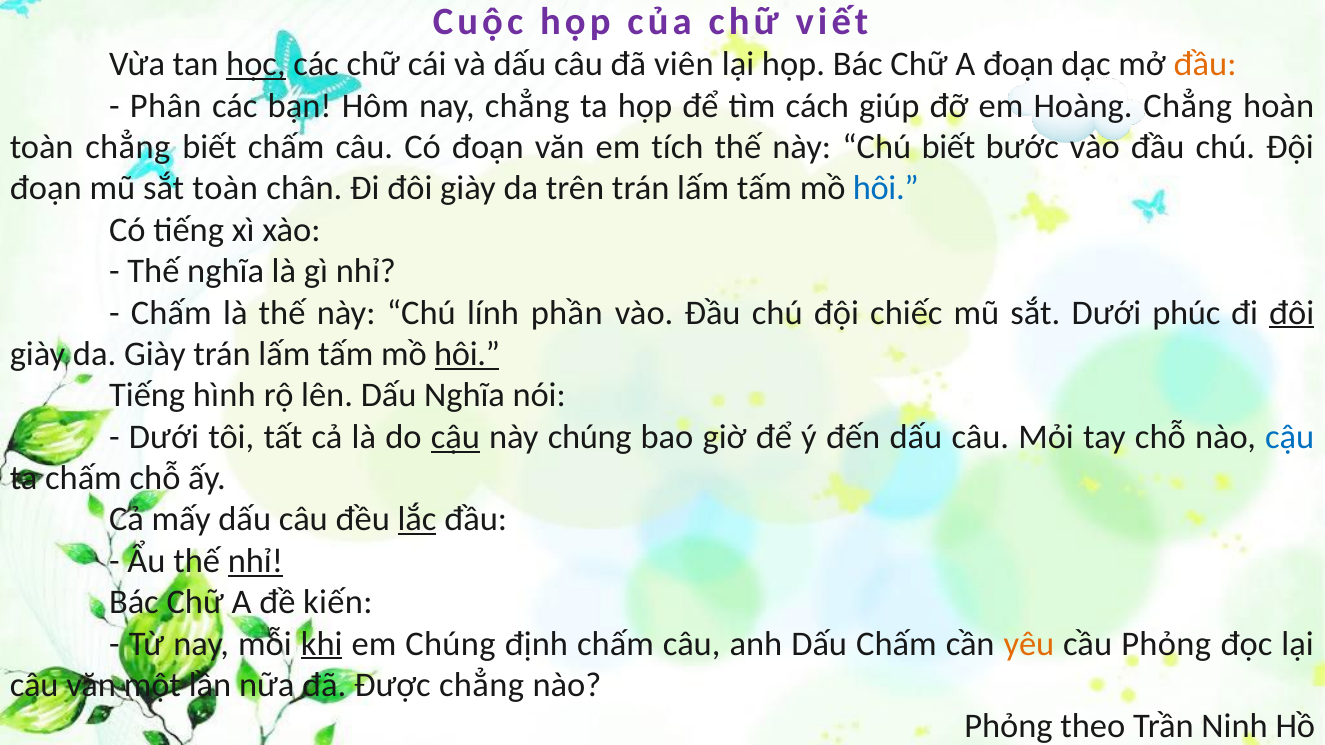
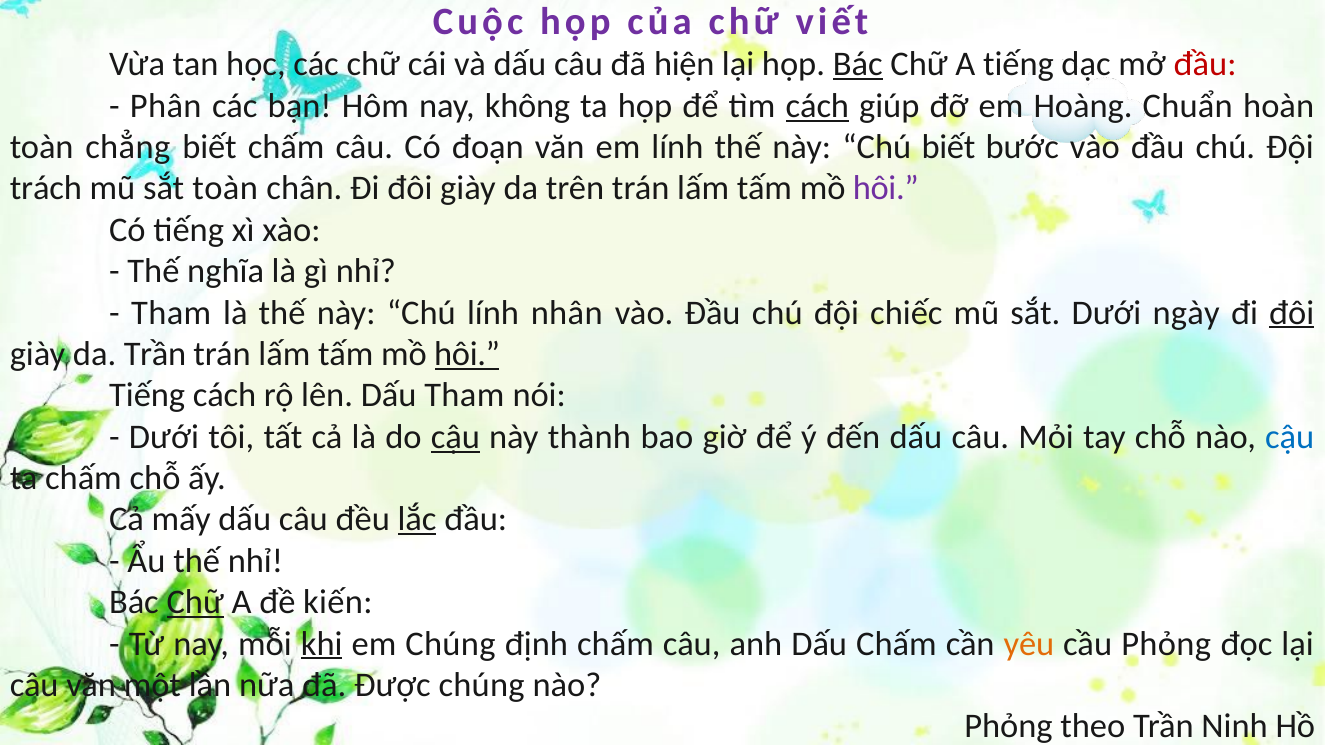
học underline: present -> none (256, 64)
viên: viên -> hiện (684, 64)
Bác underline: none -> present (858, 64)
A đoạn: đoạn -> tiếng (1018, 64)
đầu colour: orange -> red (1205, 64)
nay chẳng: chẳng -> không (527, 106)
cách underline: none -> present (817, 106)
Hoàng Chẳng: Chẳng -> Chuẩn (1188, 106)
em tích: tích -> lính (677, 147)
đoạn: đoạn -> trách (46, 189)
hôi colour: blue -> purple (886, 189)
Chấm: Chấm -> Tham (171, 313)
phần: phần -> nhân (567, 313)
phúc: phúc -> ngày (1186, 313)
da Giày: Giày -> Trần (155, 354)
Tiếng hình: hình -> cách (225, 396)
Dấu Nghĩa: Nghĩa -> Tham (464, 396)
này chúng: chúng -> thành (589, 437)
nhỉ underline: present -> none (255, 561)
Chữ underline: none -> present (195, 603)
Được chẳng: chẳng -> chúng (482, 685)
